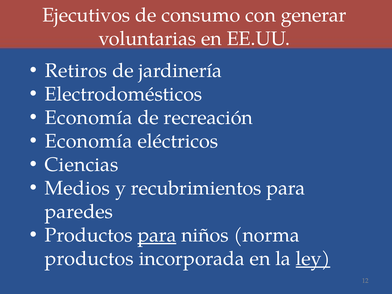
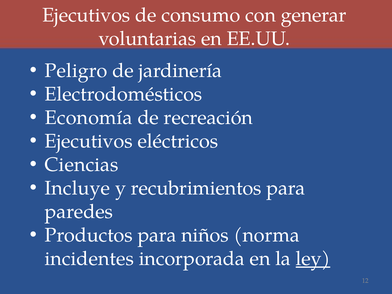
Retiros: Retiros -> Peligro (76, 71)
Economía: Economía -> Ejecutivos (89, 141)
Medios: Medios -> Incluye (77, 188)
para underline: present -> none (157, 235)
productos: productos -> incidentes (89, 259)
